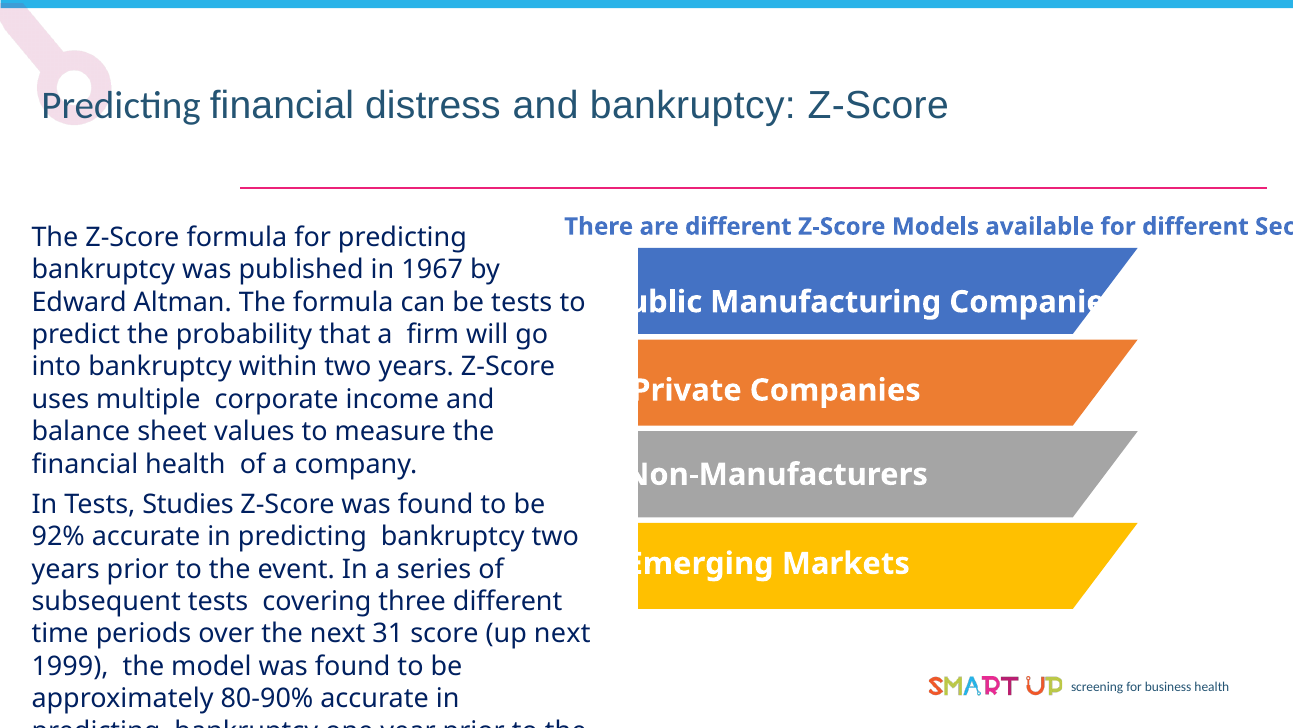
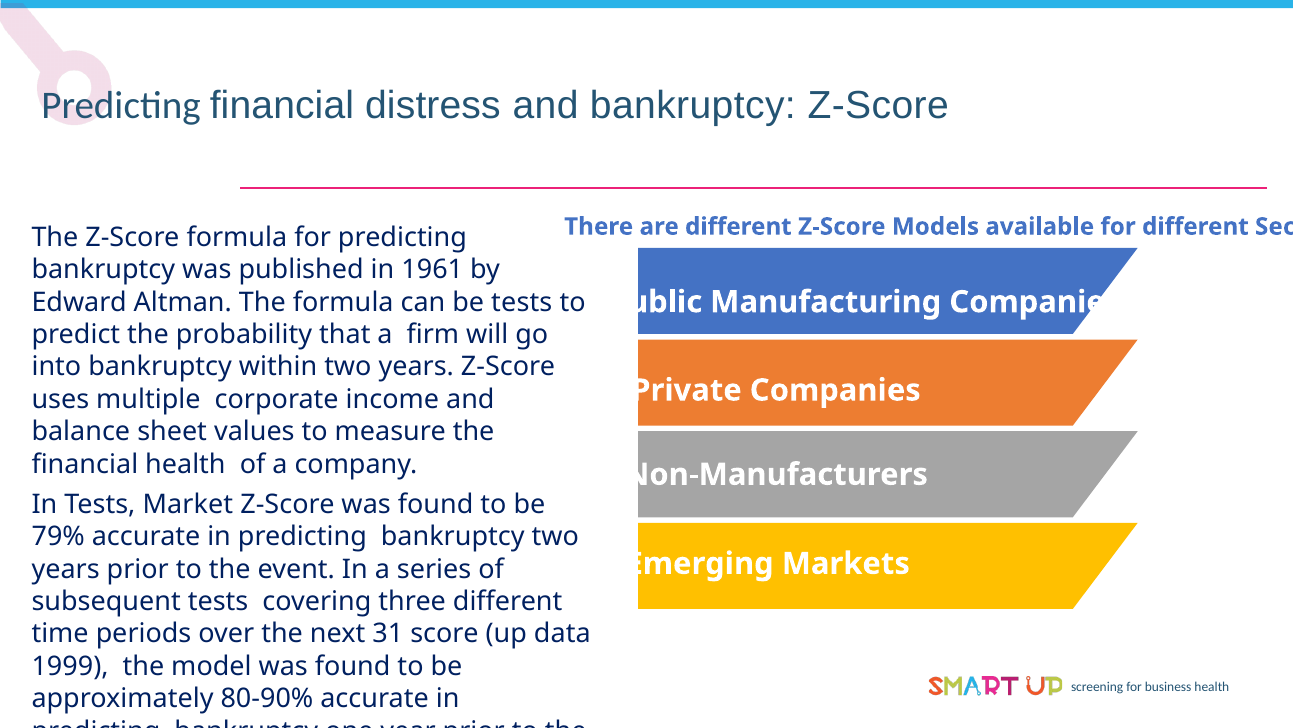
1967: 1967 -> 1961 (432, 270)
Studies: Studies -> Market (188, 504)
92%: 92% -> 79% (58, 536)
up next: next -> data (562, 633)
